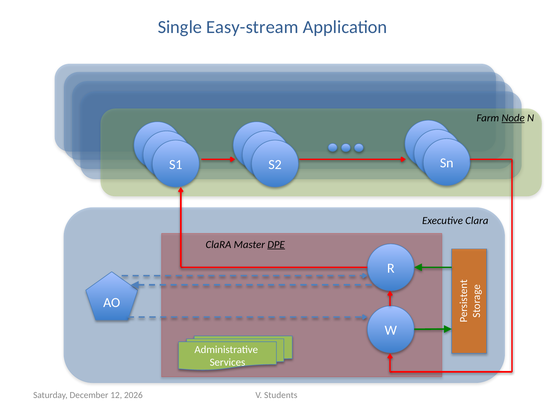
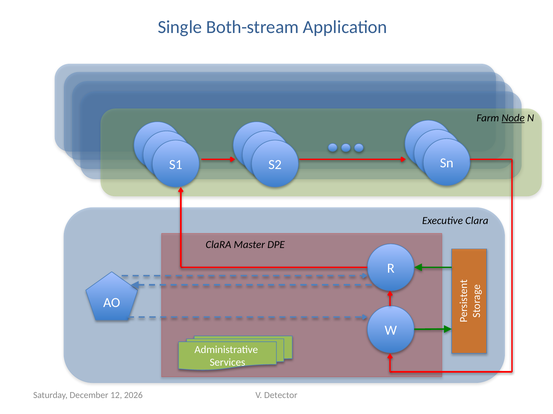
Easy-stream: Easy-stream -> Both-stream (253, 27)
DPE underline: present -> none (276, 245)
Students: Students -> Detector (281, 396)
